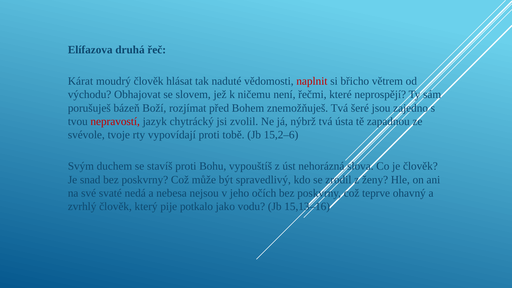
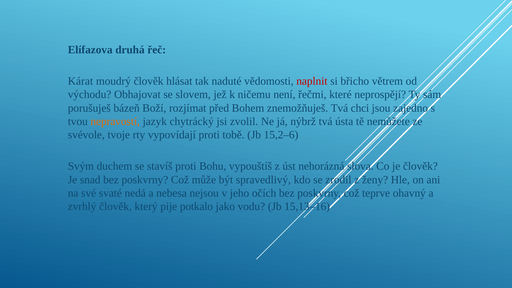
šeré: šeré -> chci (360, 108)
nepravostí colour: red -> orange (115, 121)
zapadnou: zapadnou -> nemůžete (388, 121)
